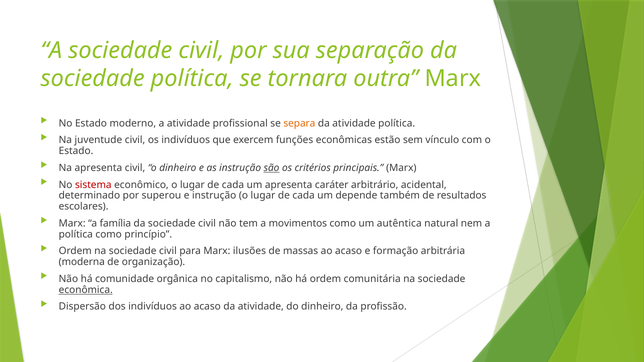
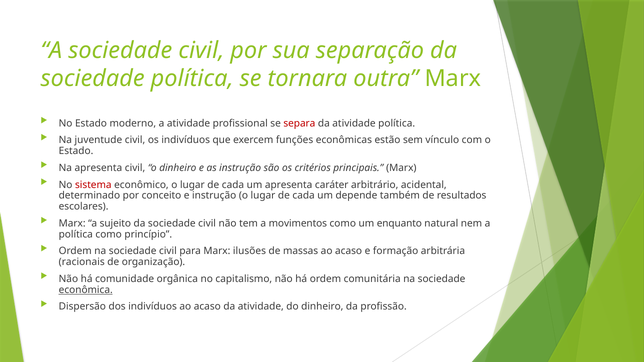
separa colour: orange -> red (299, 123)
são underline: present -> none (272, 168)
superou: superou -> conceito (161, 196)
família: família -> sujeito (115, 224)
autêntica: autêntica -> enquanto (399, 224)
moderna: moderna -> racionais (82, 262)
